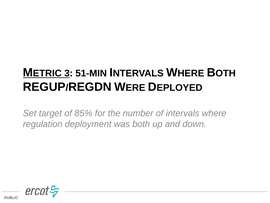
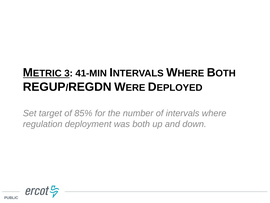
51-MIN: 51-MIN -> 41-MIN (91, 73)
